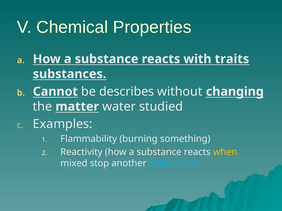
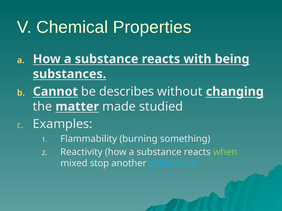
traits: traits -> being (232, 59)
water: water -> made (119, 107)
when colour: yellow -> light green (225, 152)
